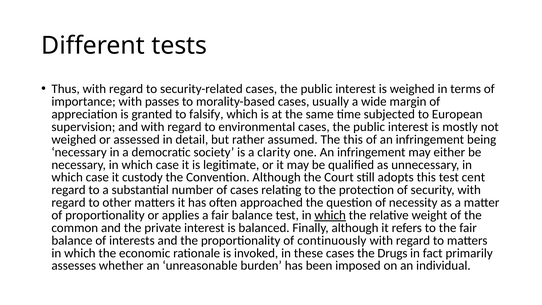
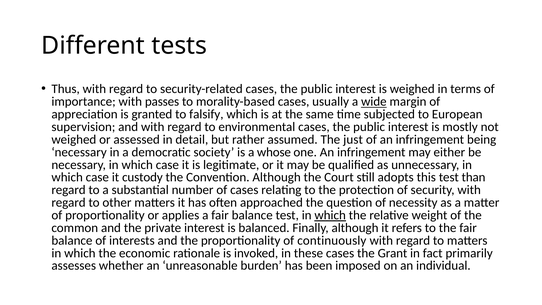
wide underline: none -> present (374, 102)
The this: this -> just (353, 139)
clarity: clarity -> whose (274, 152)
cent: cent -> than (474, 177)
Drugs: Drugs -> Grant (392, 253)
